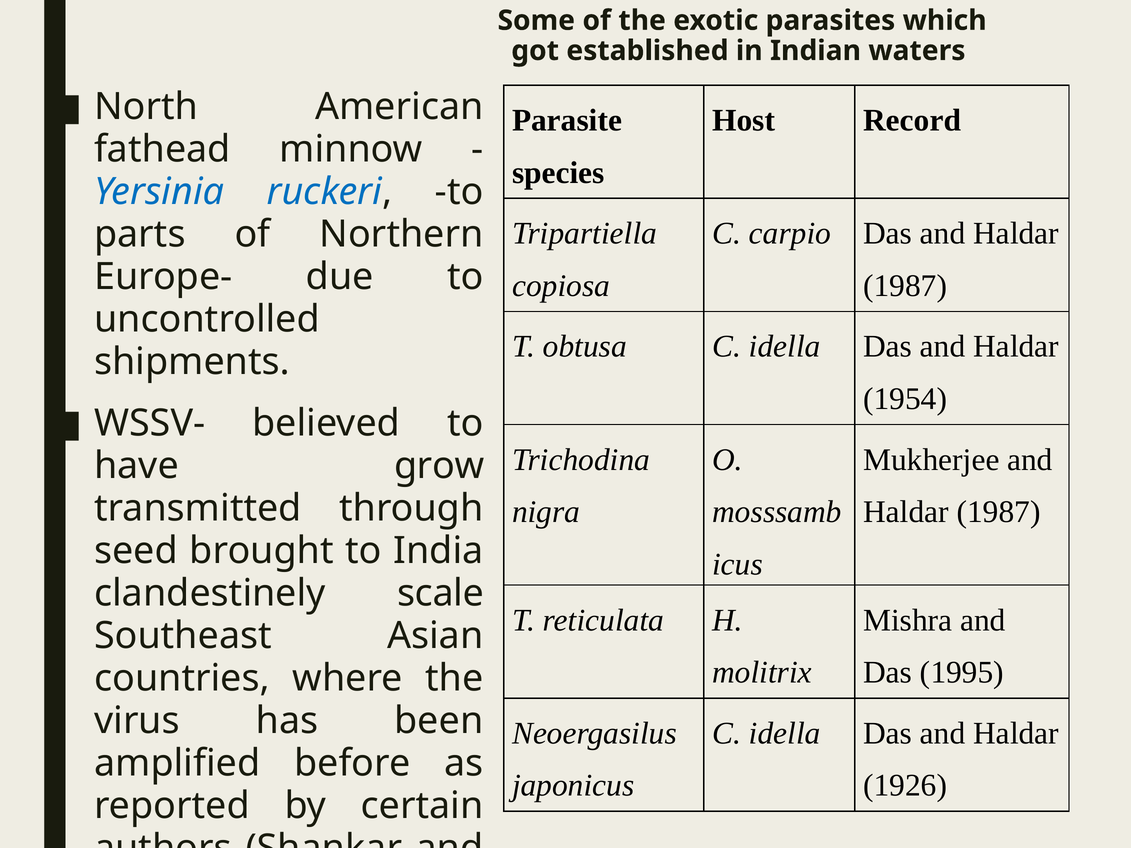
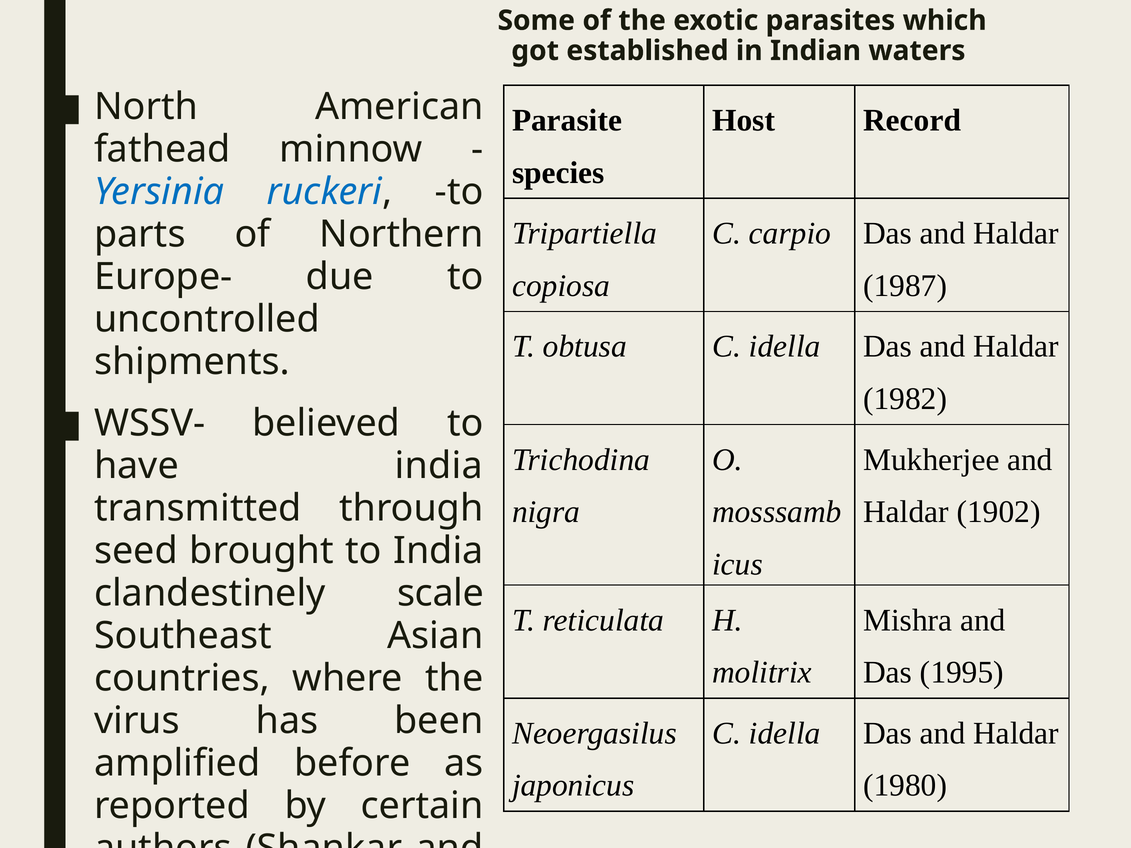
1954: 1954 -> 1982 (905, 399)
have grow: grow -> india (439, 466)
1987: 1987 -> 1902 (999, 512)
1926: 1926 -> 1980 (905, 786)
